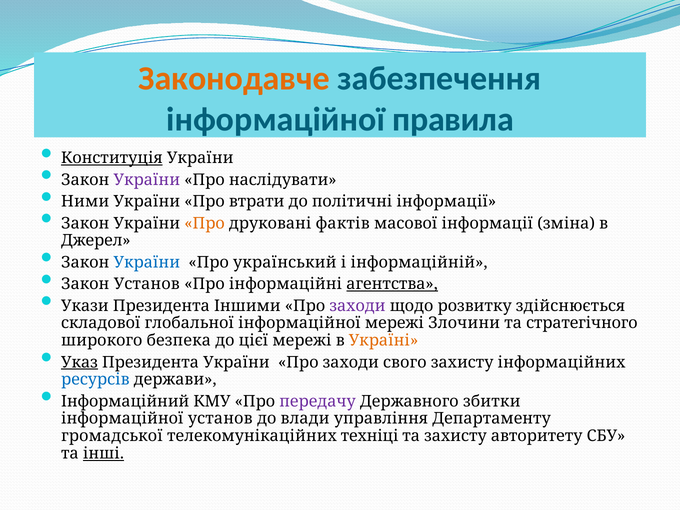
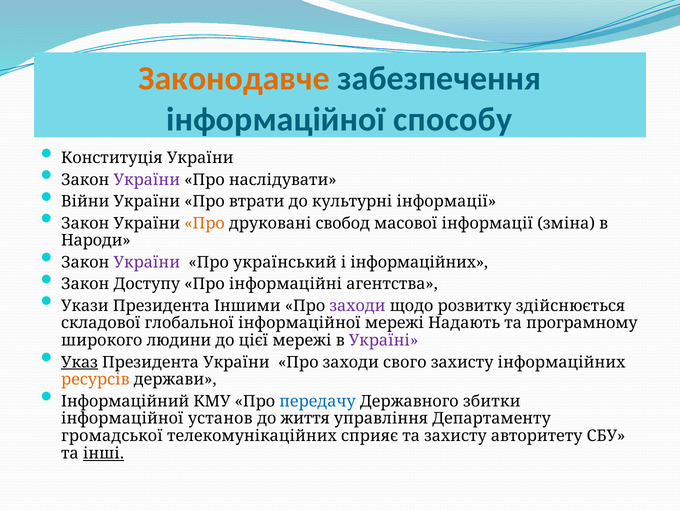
правила: правила -> способу (453, 119)
Конституція underline: present -> none (112, 158)
Ними: Ними -> Війни (85, 202)
політичні: політичні -> культурні (352, 202)
фактів: фактів -> свобод (343, 223)
Джерел: Джерел -> Народи (96, 241)
України colour: blue -> purple (147, 262)
і інформаційній: інформаційній -> інформаційних (419, 262)
Закон Установ: Установ -> Доступу (147, 284)
агентства underline: present -> none (392, 284)
Злочини: Злочини -> Надають (464, 323)
стратегічного: стратегічного -> програмному (582, 323)
безпека: безпека -> людини (179, 341)
Україні colour: orange -> purple (384, 341)
ресурсів colour: blue -> orange (95, 380)
передачу colour: purple -> blue (318, 401)
влади: влади -> життя (305, 419)
техніці: техніці -> сприяє (370, 436)
